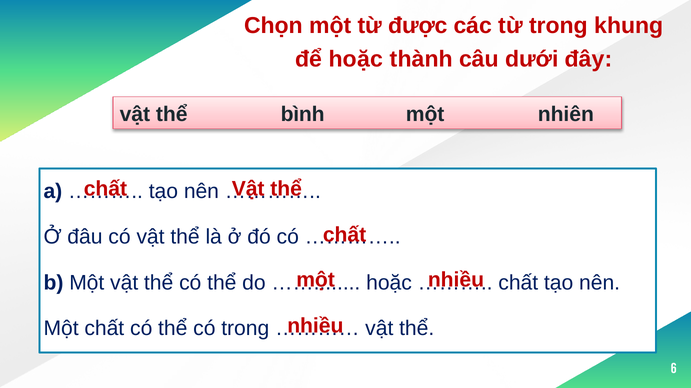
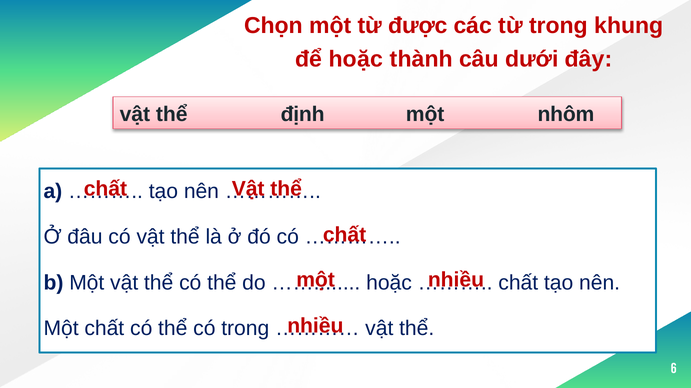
bình: bình -> định (303, 115)
nhiên: nhiên -> nhôm (566, 115)
